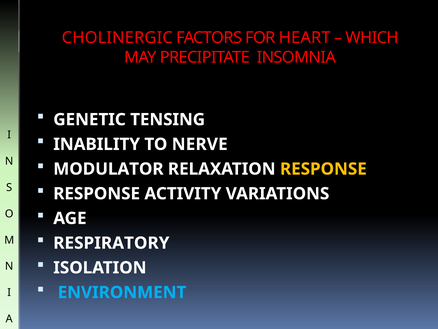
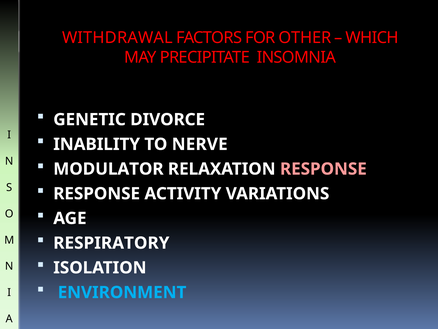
CHOLINERGIC: CHOLINERGIC -> WITHDRAWAL (117, 38)
HEART: HEART -> OTHER (305, 38)
TENSING: TENSING -> DIVORCE (168, 119)
RESPONSE colour: yellow -> pink (323, 169)
